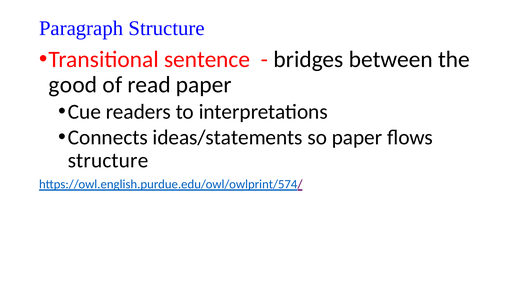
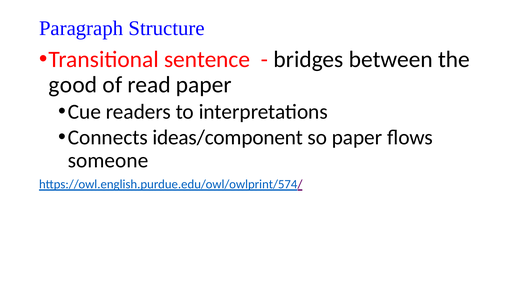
ideas/statements: ideas/statements -> ideas/component (228, 137)
structure: structure -> someone (108, 160)
